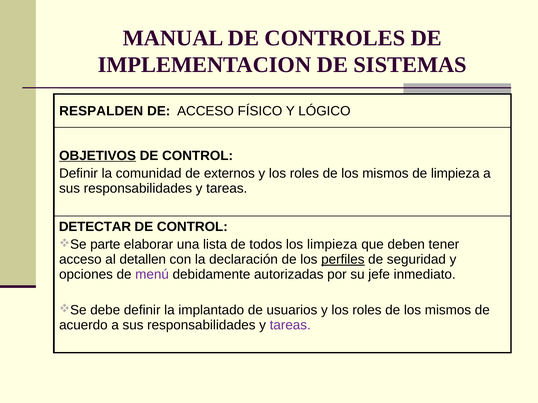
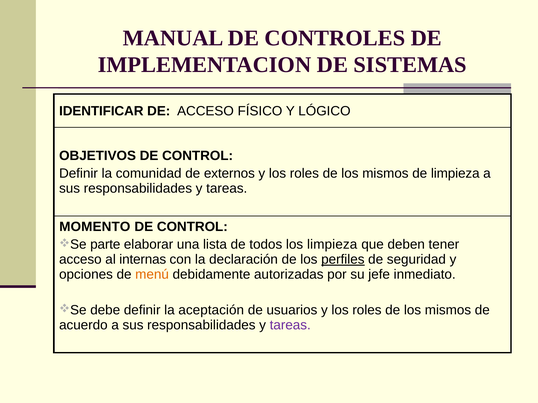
RESPALDEN: RESPALDEN -> IDENTIFICAR (101, 111)
OBJETIVOS underline: present -> none (98, 156)
DETECTAR: DETECTAR -> MOMENTO (95, 227)
detallen: detallen -> internas (143, 260)
menú colour: purple -> orange (152, 275)
implantado: implantado -> aceptación (211, 310)
